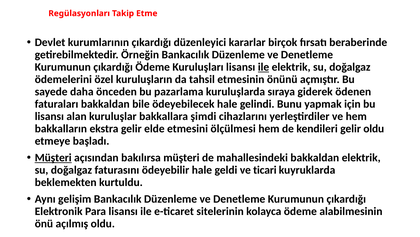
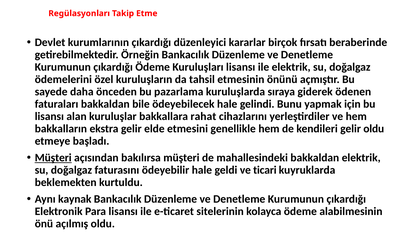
ile underline: present -> none (263, 67)
şimdi: şimdi -> rahat (203, 116)
ölçülmesi: ölçülmesi -> genellikle (233, 128)
gelişim: gelişim -> kaynak (75, 198)
